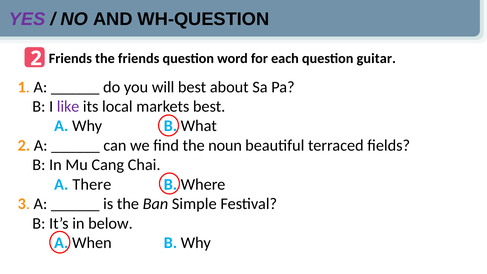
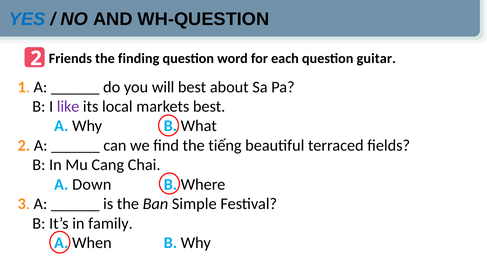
YES colour: purple -> blue (27, 19)
the friends: friends -> finding (139, 58)
noun: noun -> tiếng (225, 145)
There: There -> Down (92, 184)
below: below -> family (110, 223)
